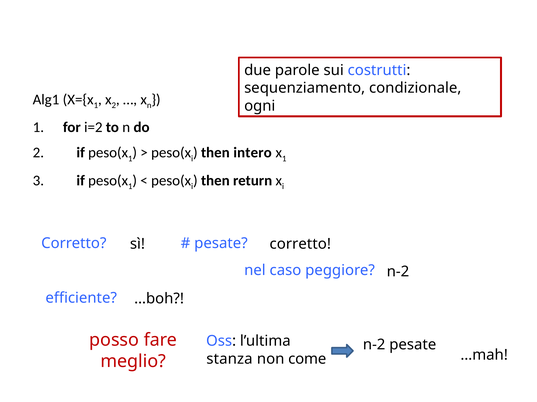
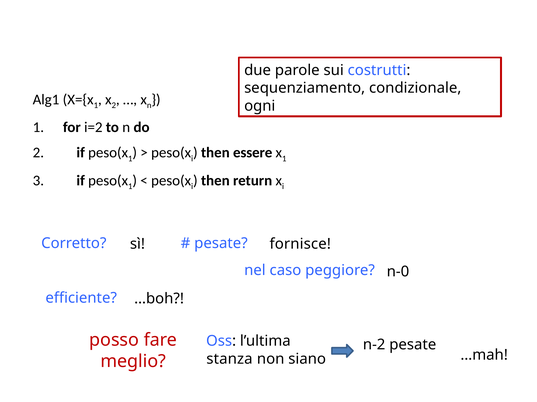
intero: intero -> essere (253, 153)
pesate corretto: corretto -> fornisce (300, 244)
peggiore n-2: n-2 -> n-0 (398, 272)
come: come -> siano (307, 359)
